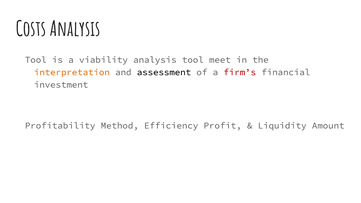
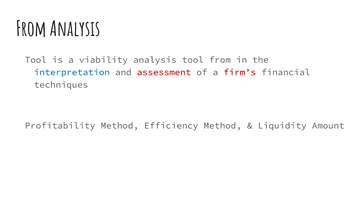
Costs: Costs -> From (31, 29)
tool meet: meet -> from (220, 60)
interpretation colour: orange -> blue (72, 72)
assessment colour: black -> red (164, 72)
investment: investment -> techniques (61, 85)
Efficiency Profit: Profit -> Method (223, 126)
